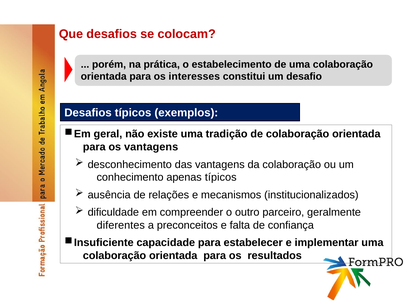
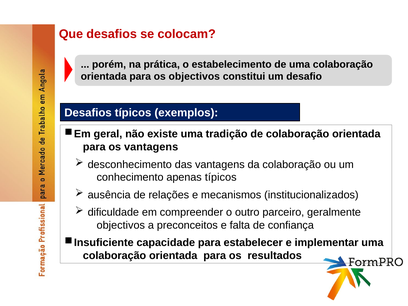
os interesses: interesses -> objectivos (194, 77)
diferentes: diferentes -> objectivos (121, 225)
